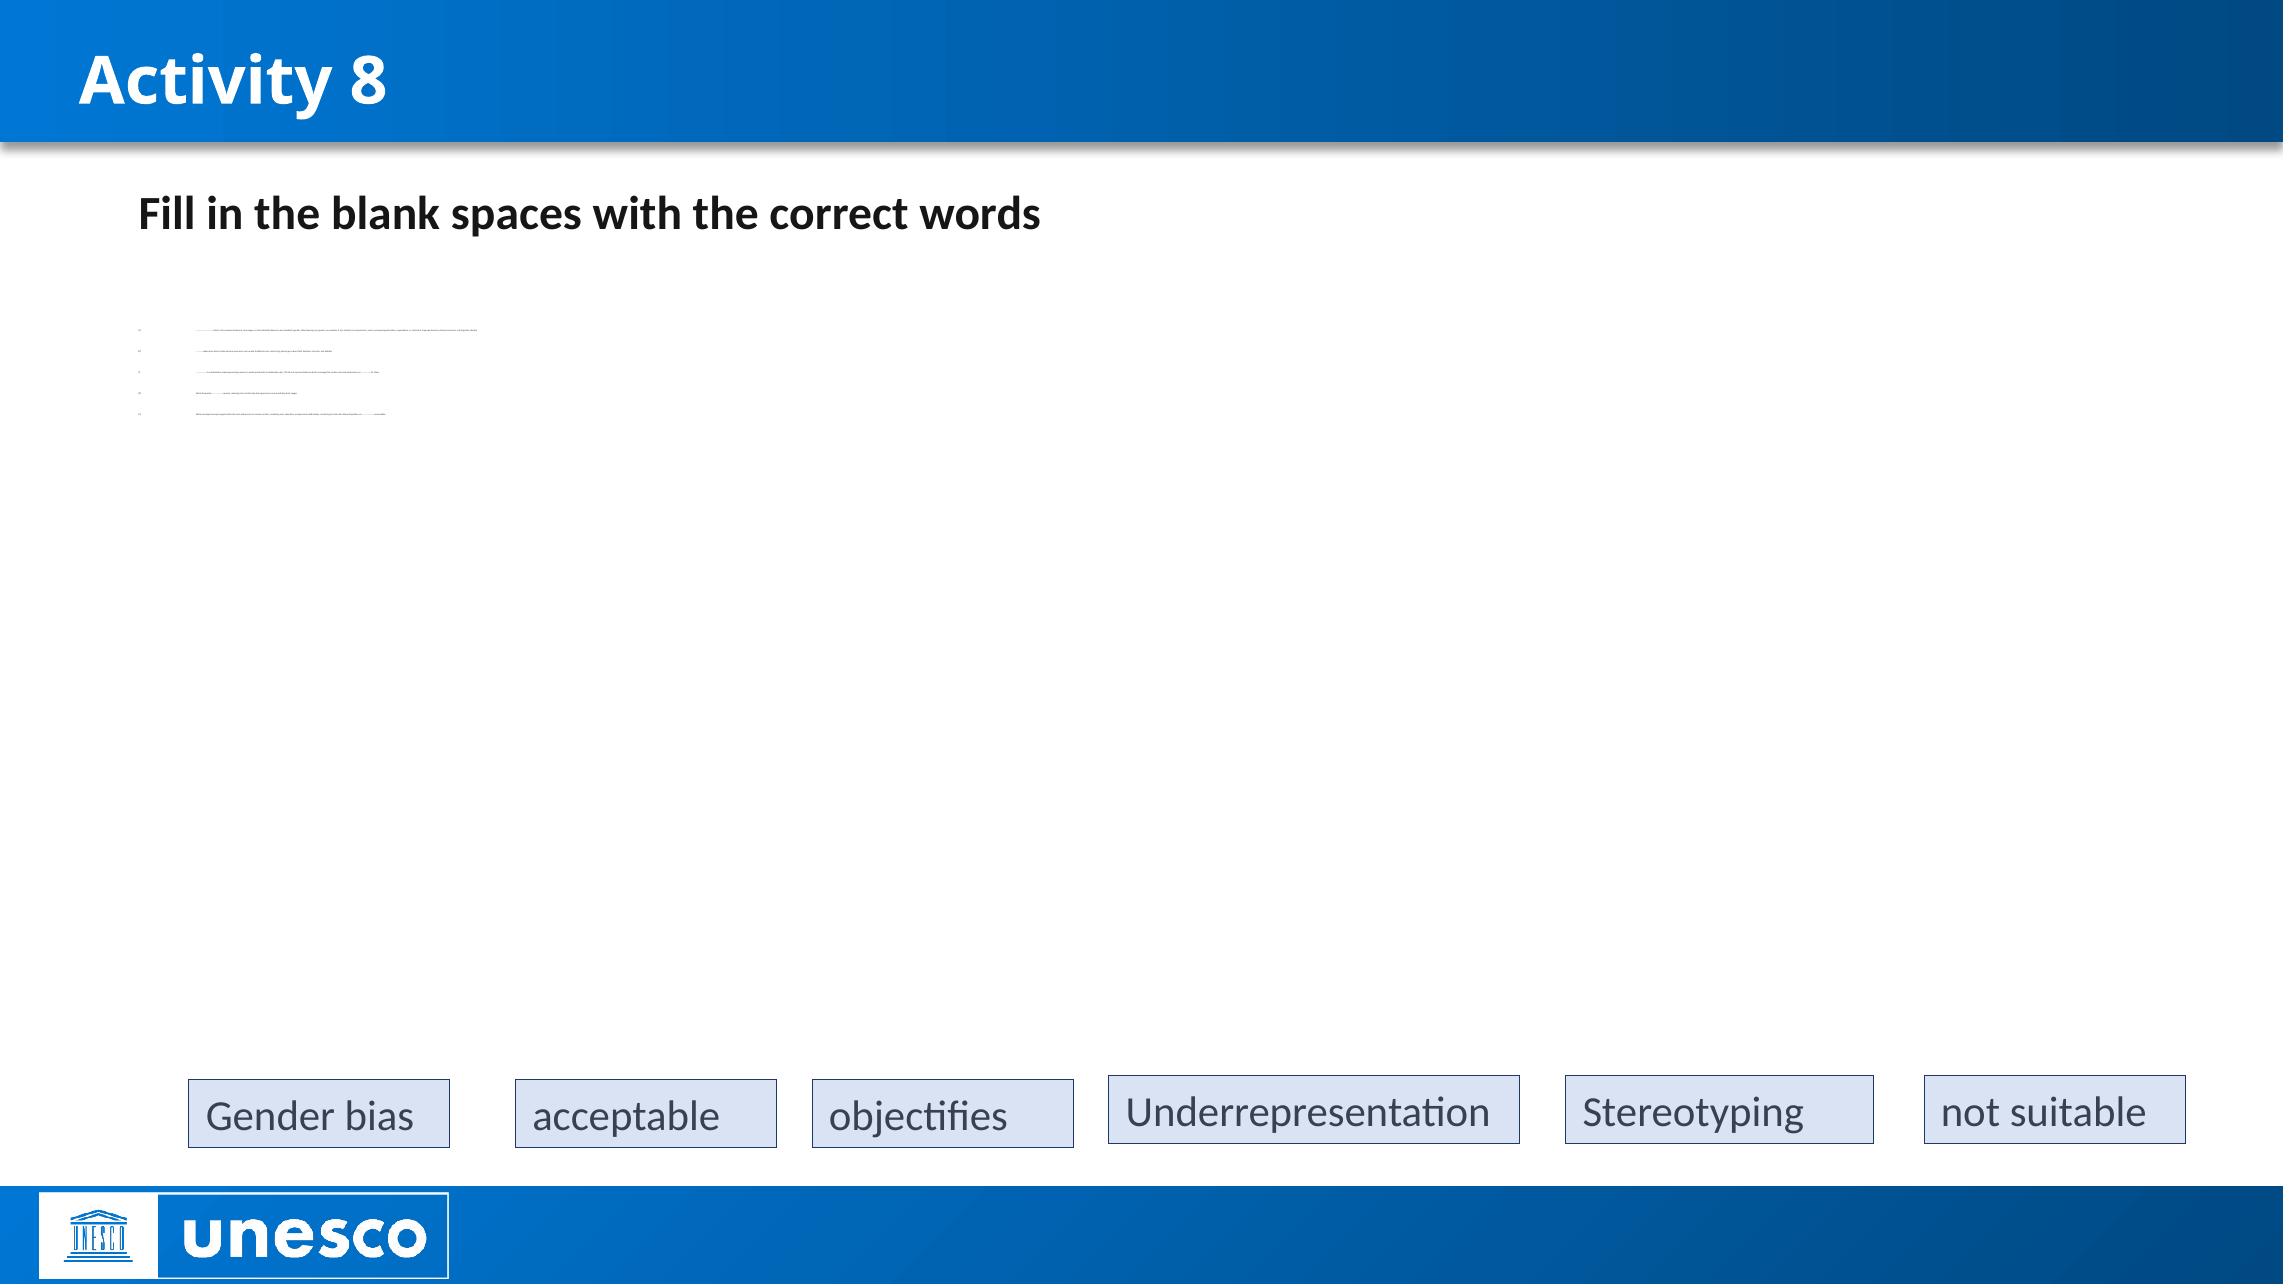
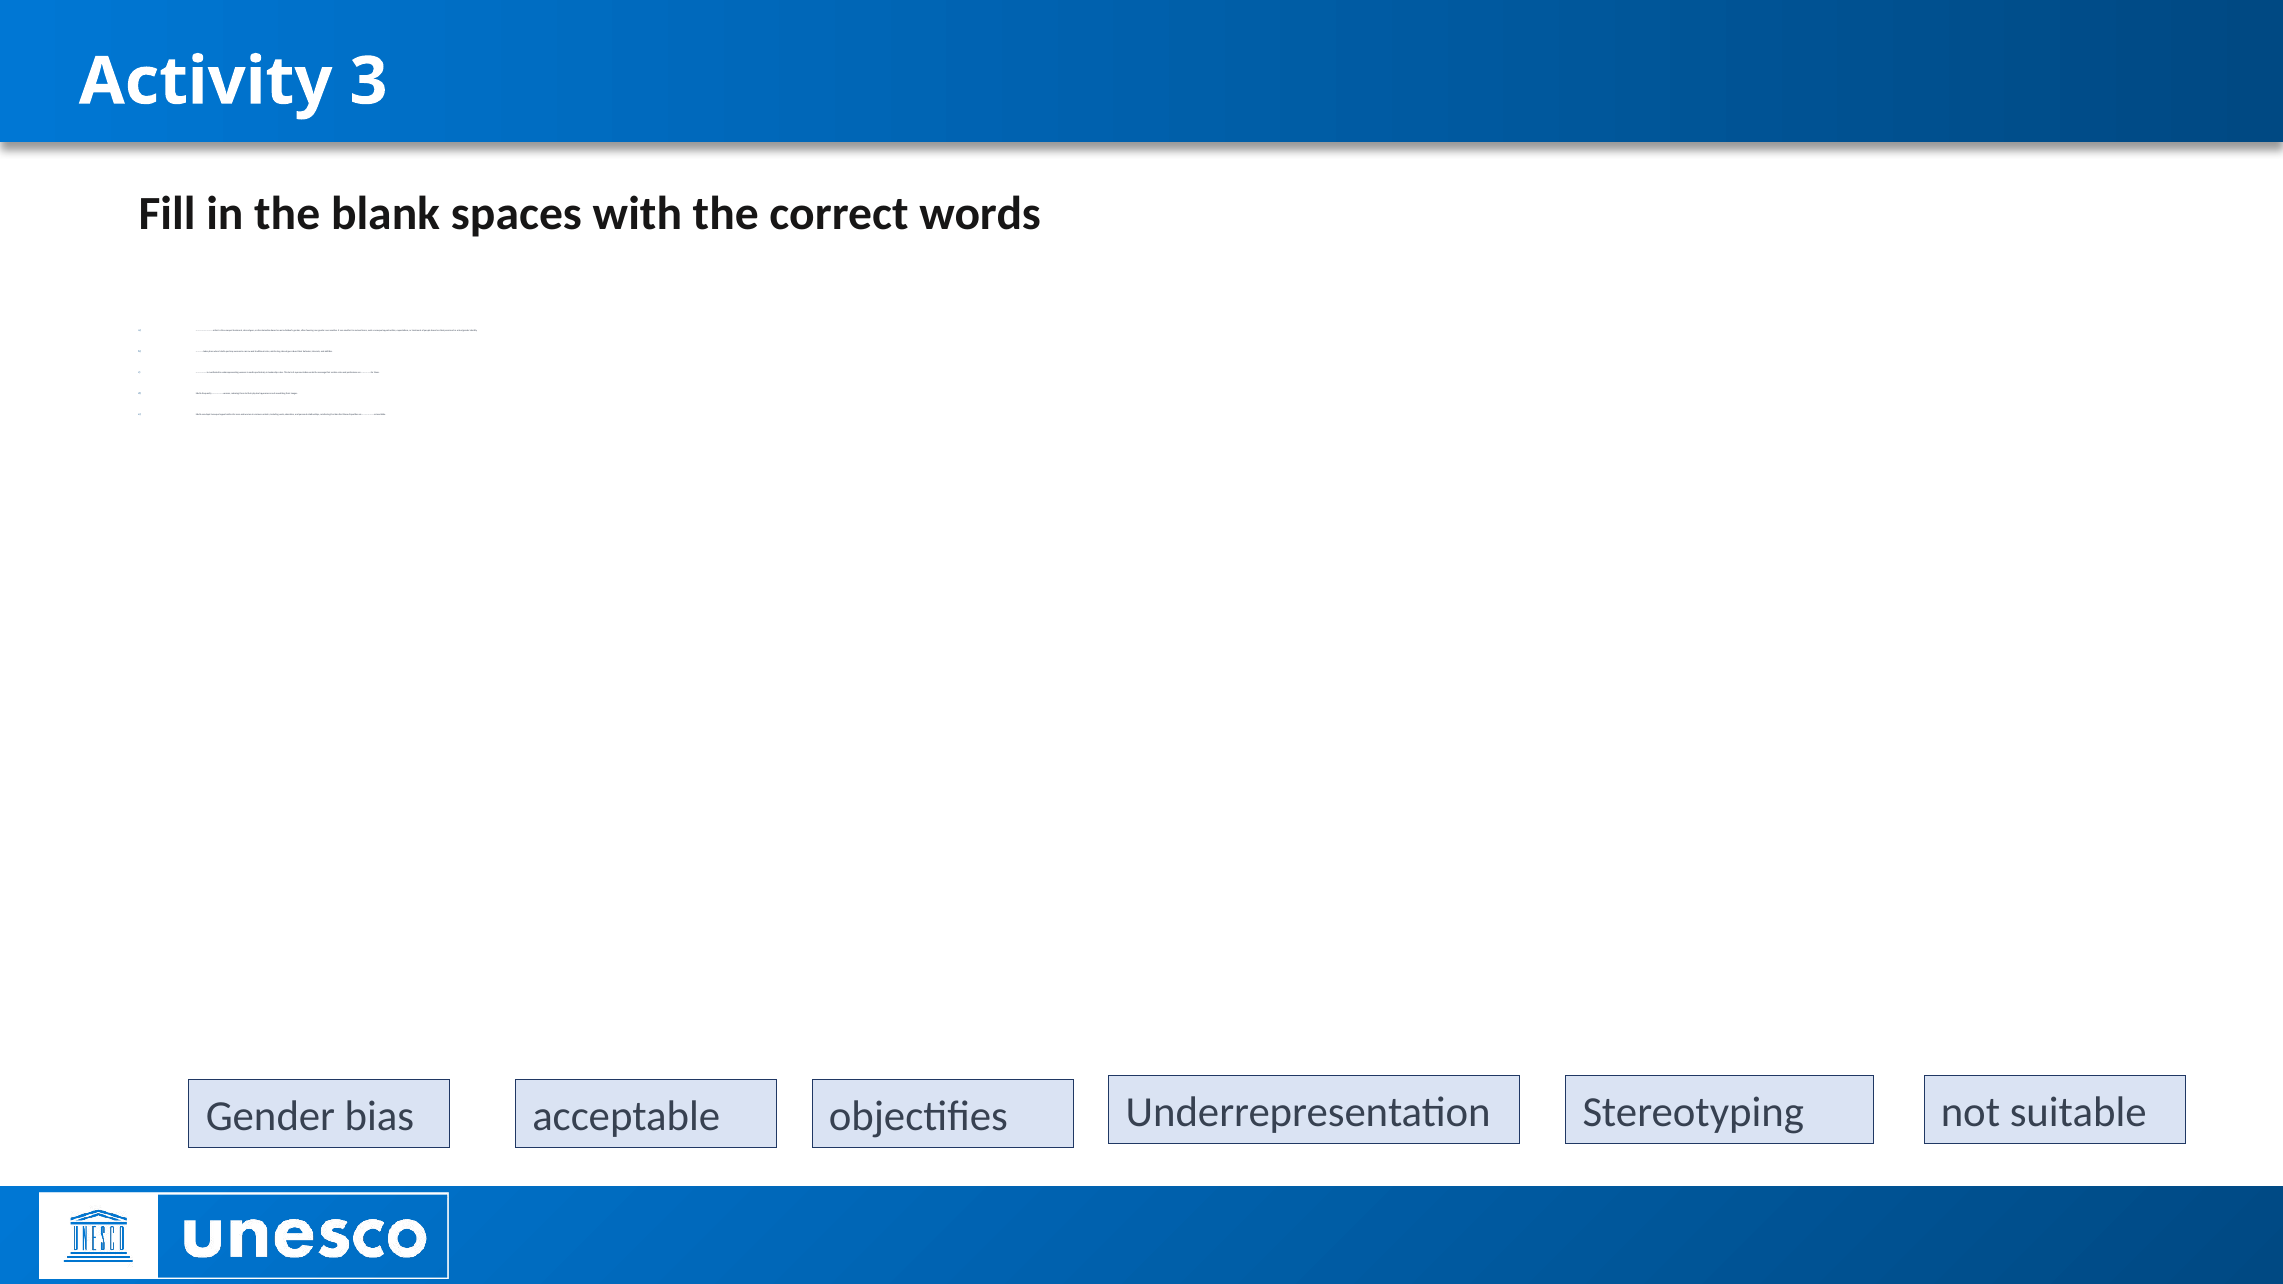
8: 8 -> 3 (369, 82)
